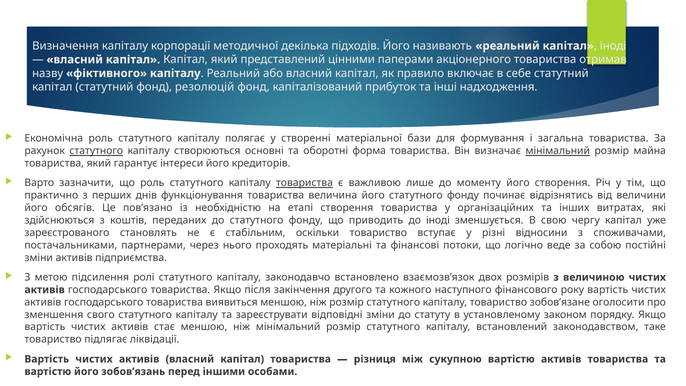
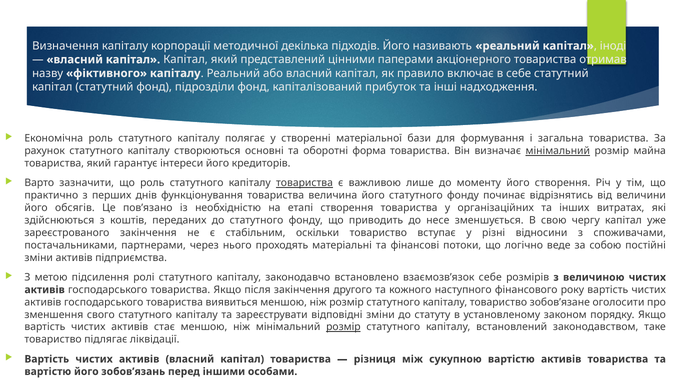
резолюцій: резолюцій -> підрозділи (205, 87)
статутного underline: present -> none (96, 151)
до іноді: іноді -> несе (438, 220)
зареєстрованого становлять: становлять -> закінчення (148, 233)
взаємозв’язок двох: двох -> себе (490, 277)
розмір underline: none -> present (343, 327)
